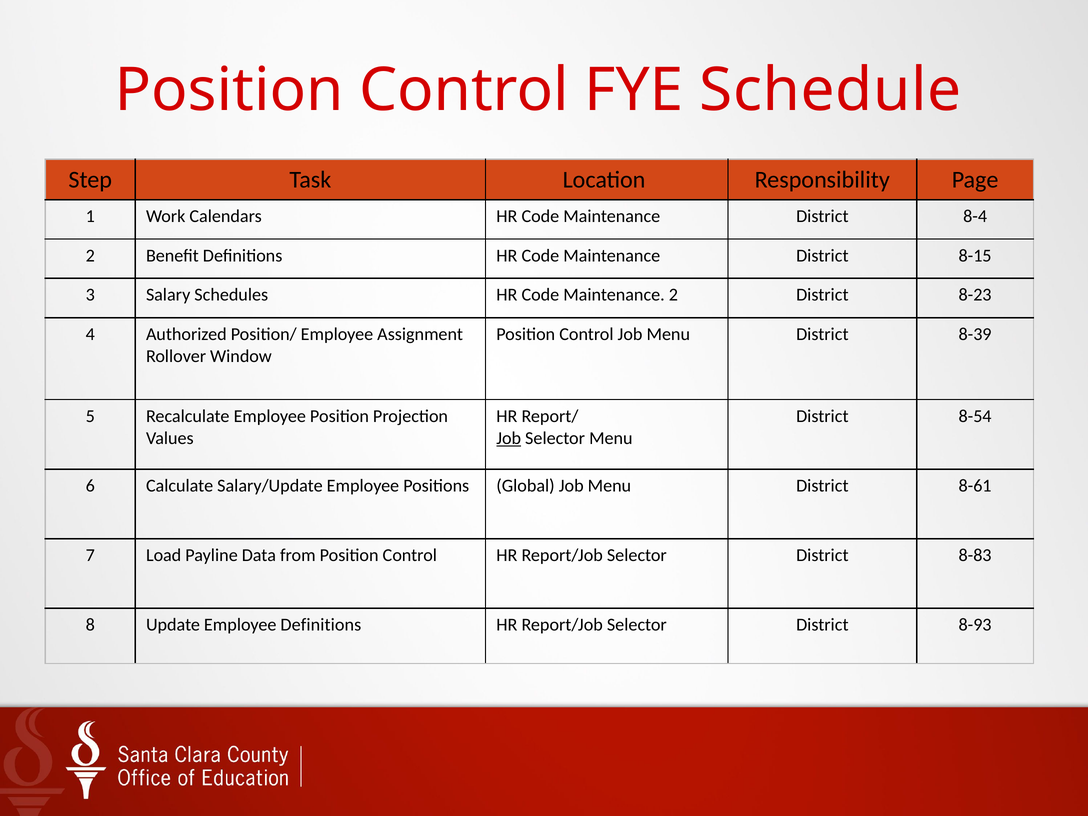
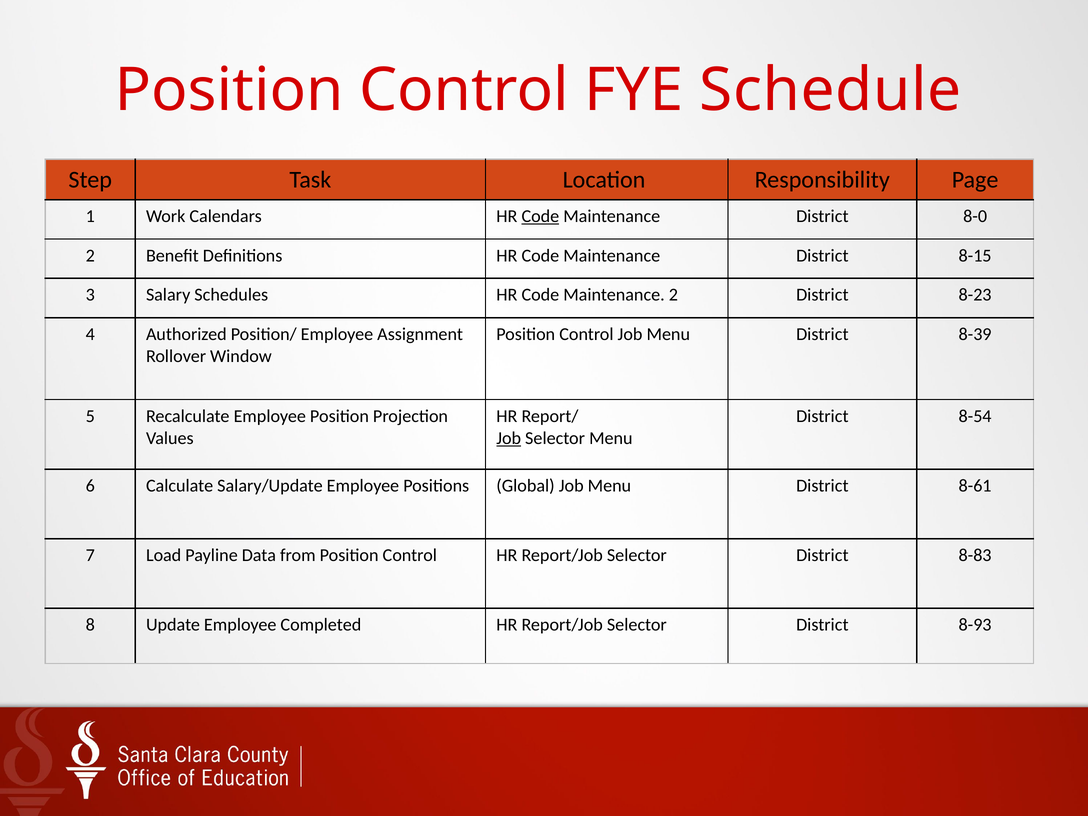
Code underline: none -> present (540, 216)
8-4: 8-4 -> 8-0 (975, 216)
Employee Definitions: Definitions -> Completed (321, 625)
